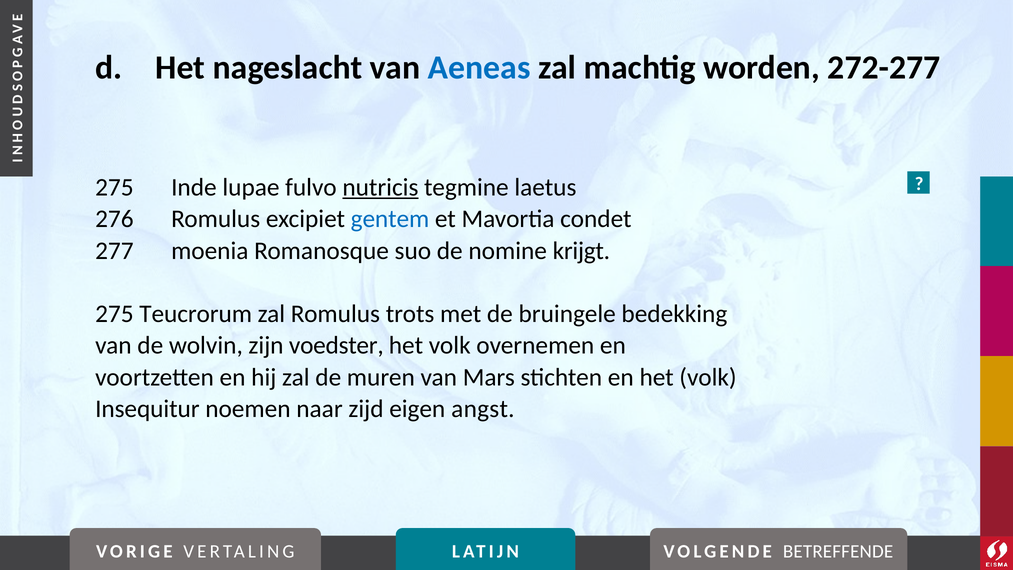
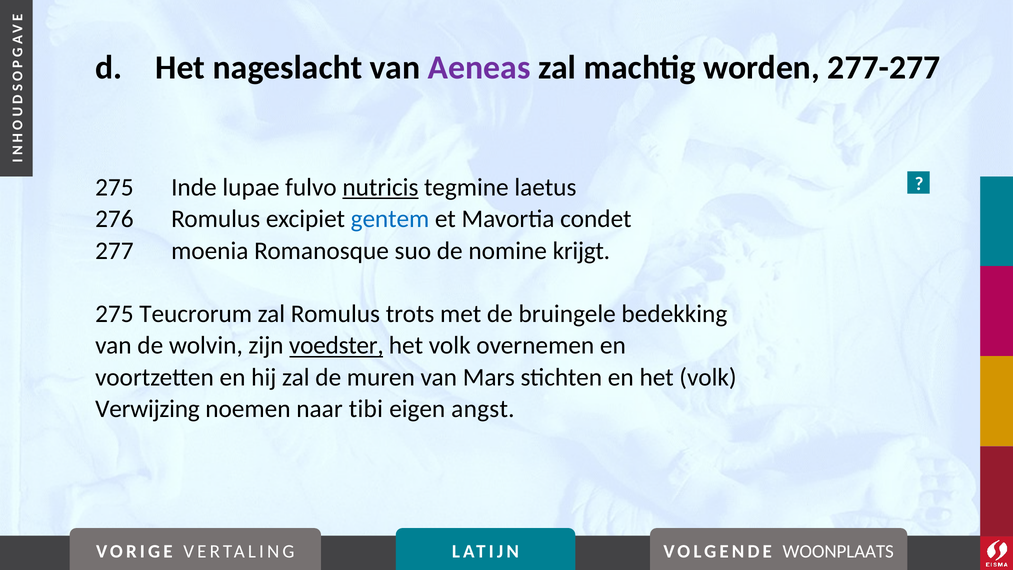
Aeneas colour: blue -> purple (479, 67)
272-277: 272-277 -> 277-277 (884, 67)
voedster underline: none -> present (336, 346)
Insequitur: Insequitur -> Verwijzing (147, 409)
zijd: zijd -> tibi (366, 409)
BETREFFENDE: BETREFFENDE -> WOONPLAATS (838, 551)
